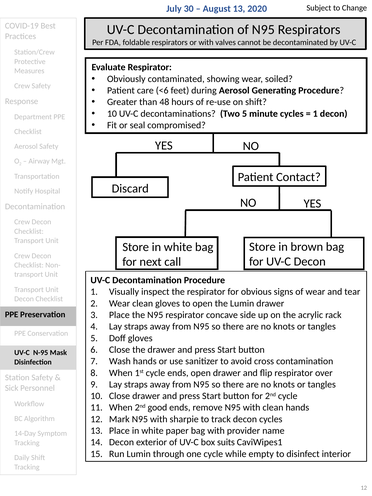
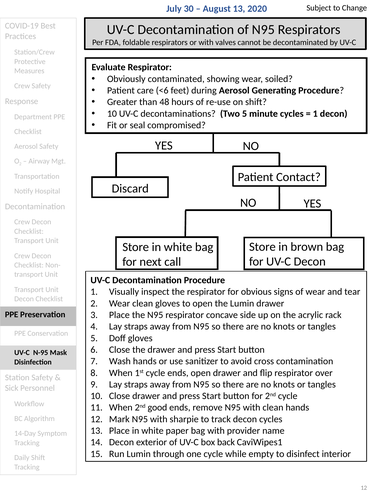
suits: suits -> back (226, 442)
